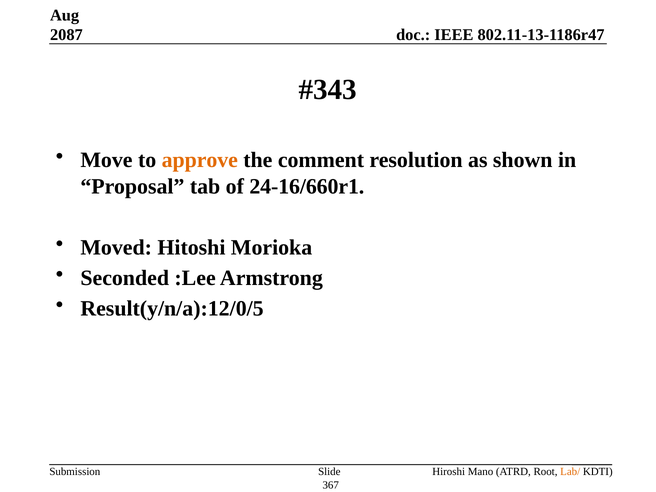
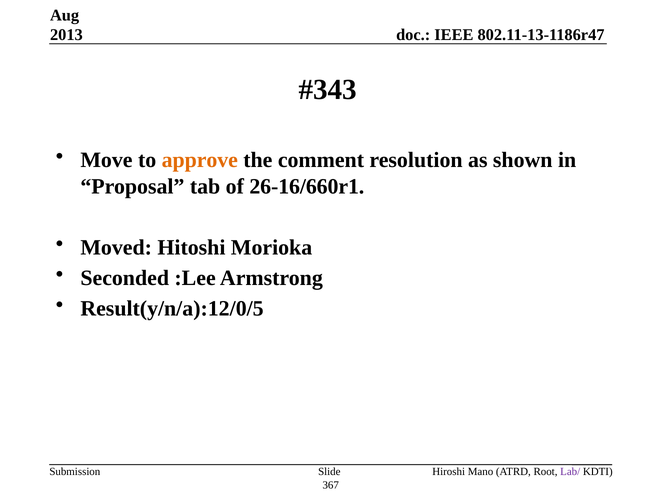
2087: 2087 -> 2013 (66, 35)
24-16/660r1: 24-16/660r1 -> 26-16/660r1 (307, 186)
Lab/ colour: orange -> purple (570, 472)
